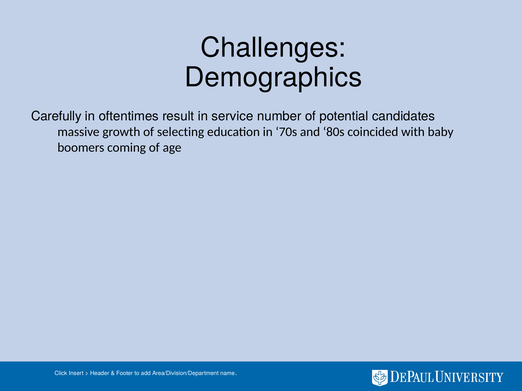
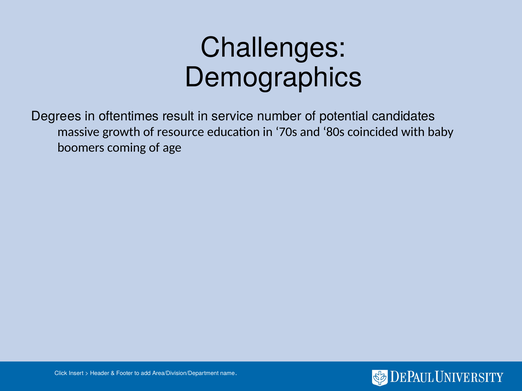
Carefully: Carefully -> Degrees (56, 116)
selecting: selecting -> resource (181, 132)
